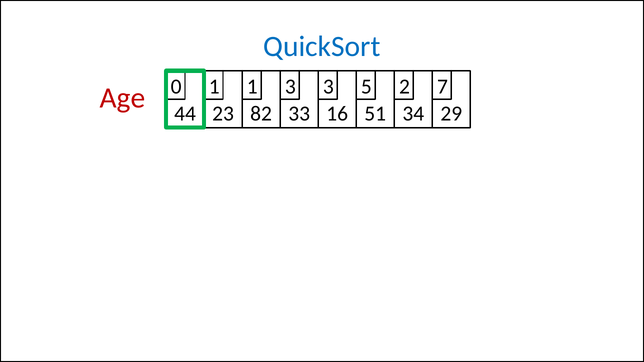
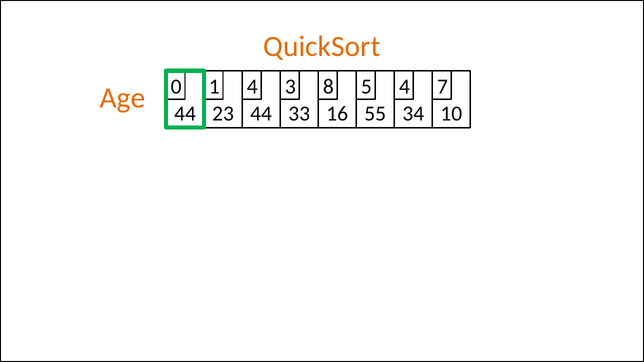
QuickSort colour: blue -> orange (322, 47)
1 1: 1 -> 4 (252, 87)
3 3: 3 -> 8 (328, 87)
5 2: 2 -> 4 (404, 87)
Age colour: red -> orange (123, 98)
23 82: 82 -> 44 (261, 114)
51: 51 -> 55 (375, 114)
29: 29 -> 10 (451, 114)
